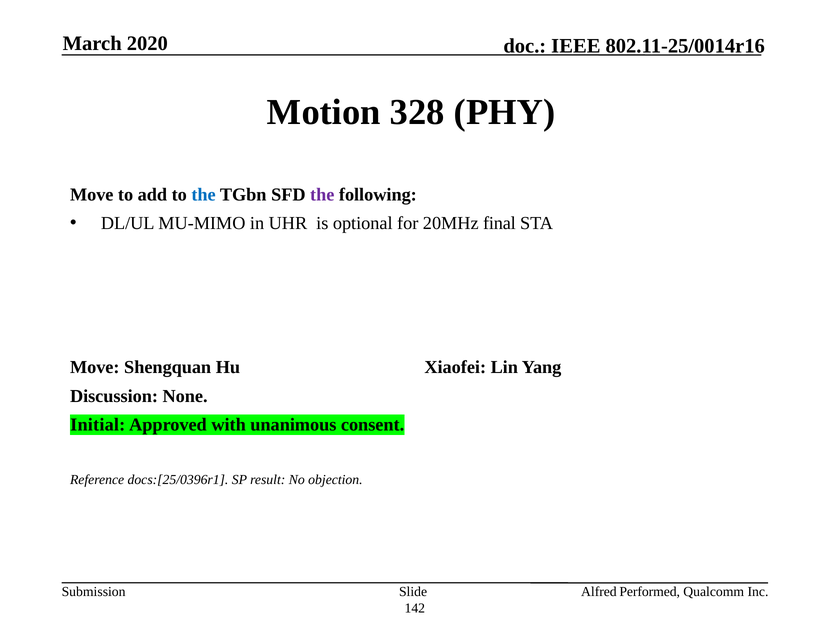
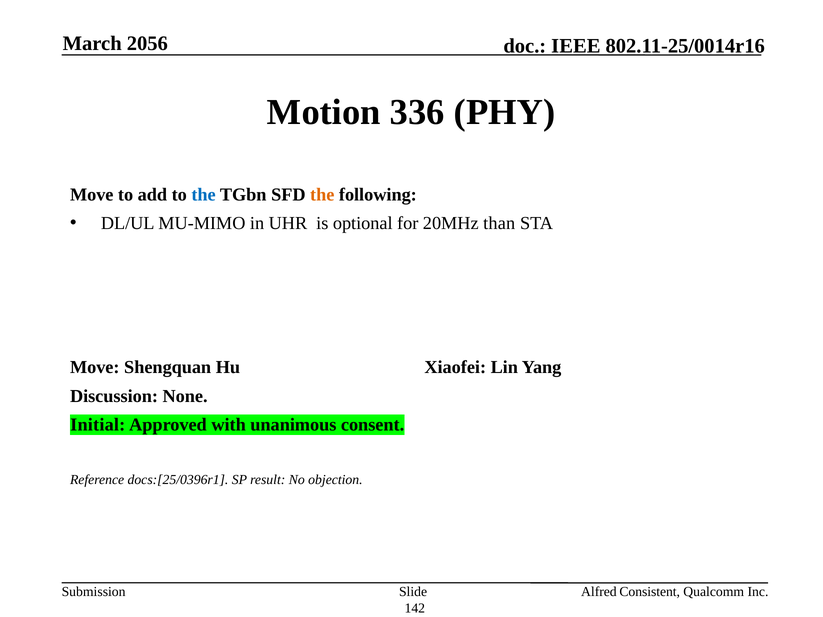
2020: 2020 -> 2056 (147, 44)
328: 328 -> 336 (417, 112)
the colour: purple -> orange (322, 195)
final: final -> than (499, 224)
Performed: Performed -> Consistent (650, 592)
